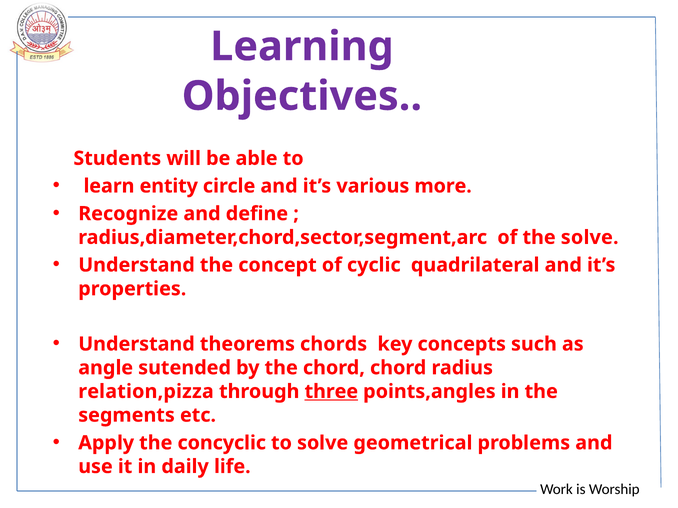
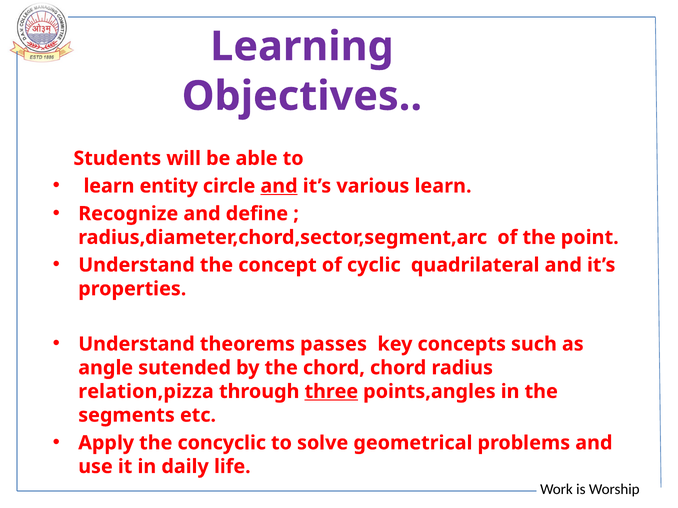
and underline: none -> present (279, 186)
various more: more -> learn (443, 186)
the solve: solve -> point (590, 238)
chords: chords -> passes (334, 344)
